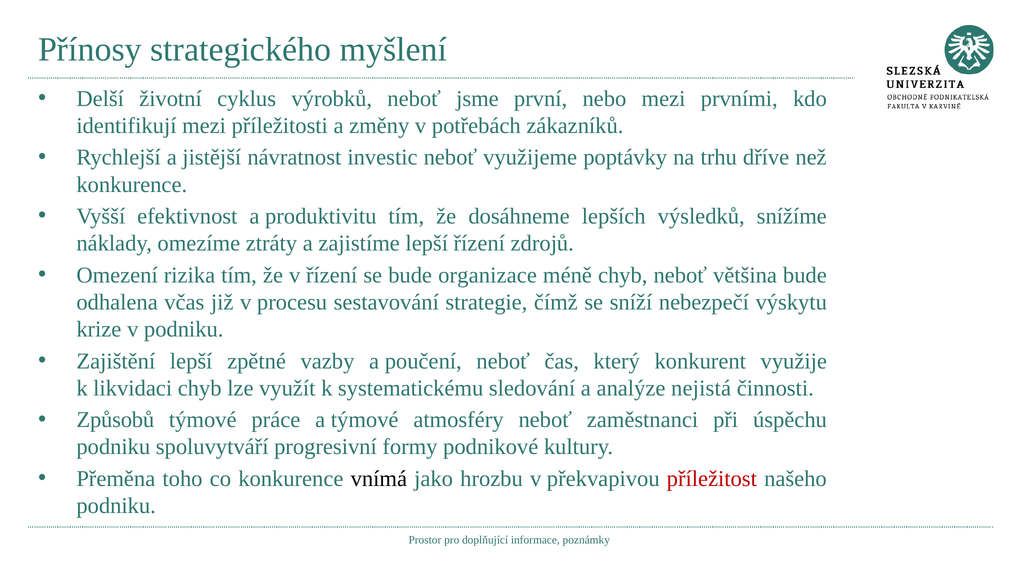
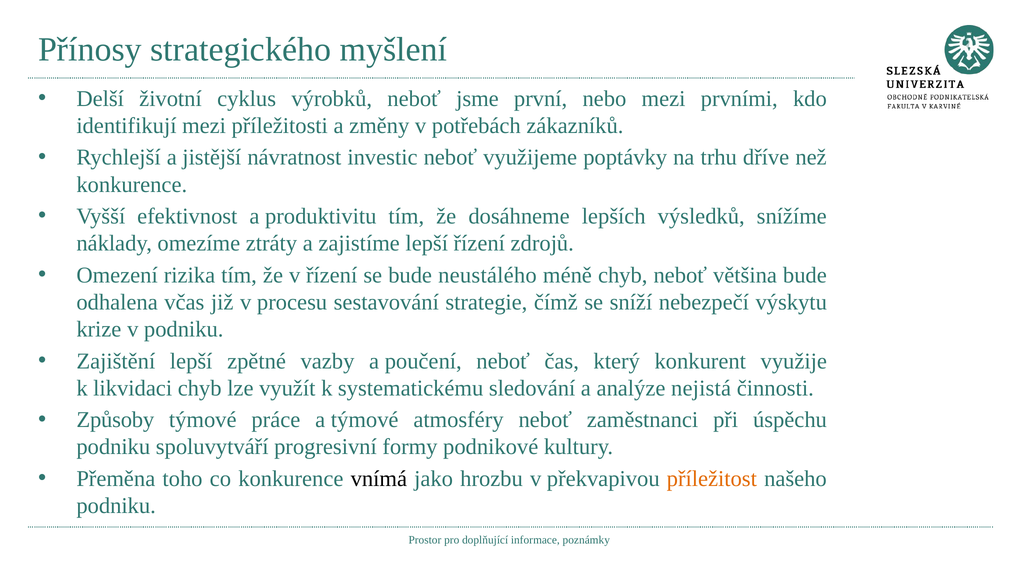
organizace: organizace -> neustálého (487, 275)
Způsobů: Způsobů -> Způsoby (115, 420)
příležitost colour: red -> orange (712, 479)
